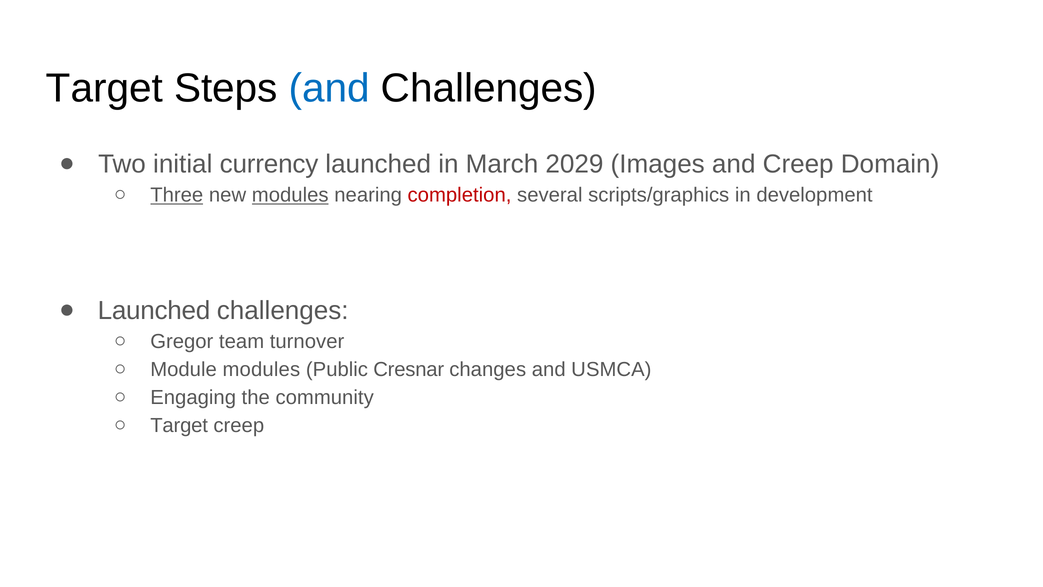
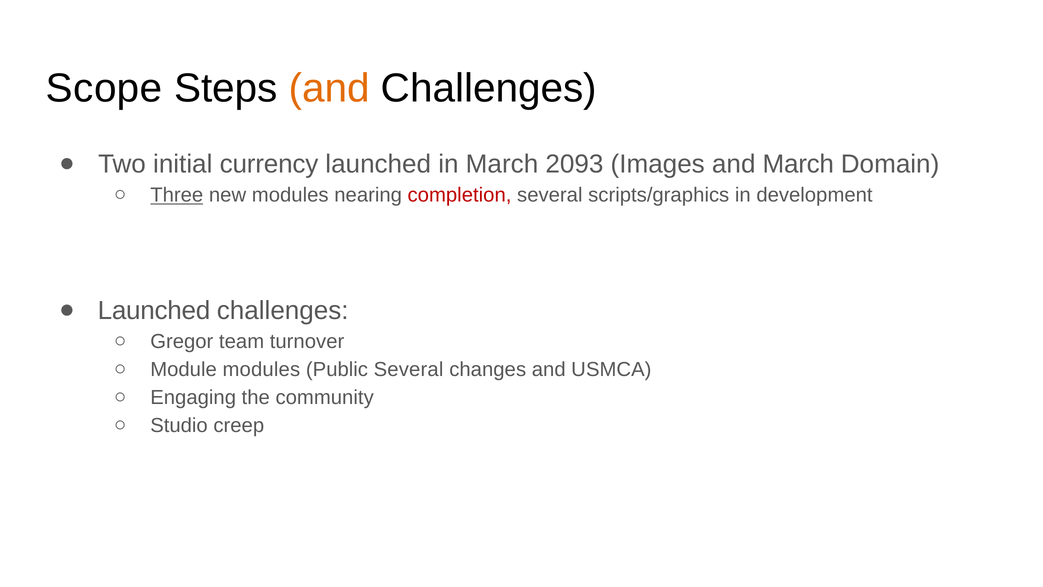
Target: Target -> Scope (104, 88)
and colour: blue -> orange (329, 88)
2029: 2029 -> 2093 (574, 164)
and Creep: Creep -> March (798, 164)
modules underline: present -> none (290, 195)
Public Cresnar: Cresnar -> Several (409, 369)
Target: Target -> Studio (179, 425)
